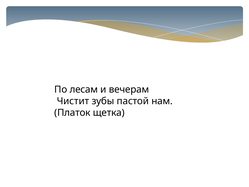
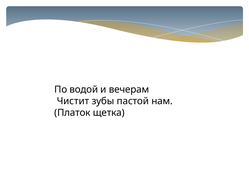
лесам: лесам -> водой (84, 89)
